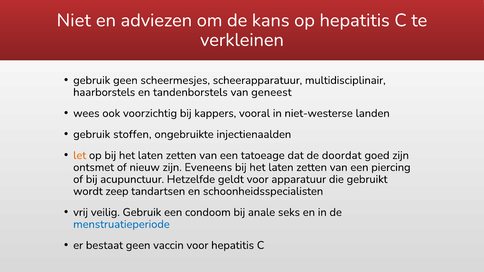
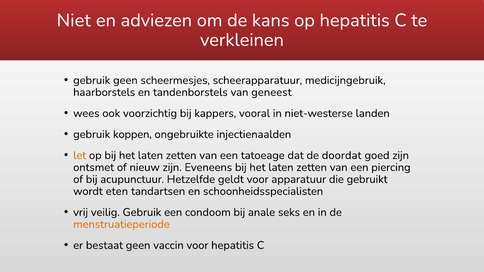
multidisciplinair: multidisciplinair -> medicijngebruik (345, 80)
stoffen: stoffen -> koppen (132, 134)
zeep: zeep -> eten (117, 191)
menstruatieperiode colour: blue -> orange (121, 224)
